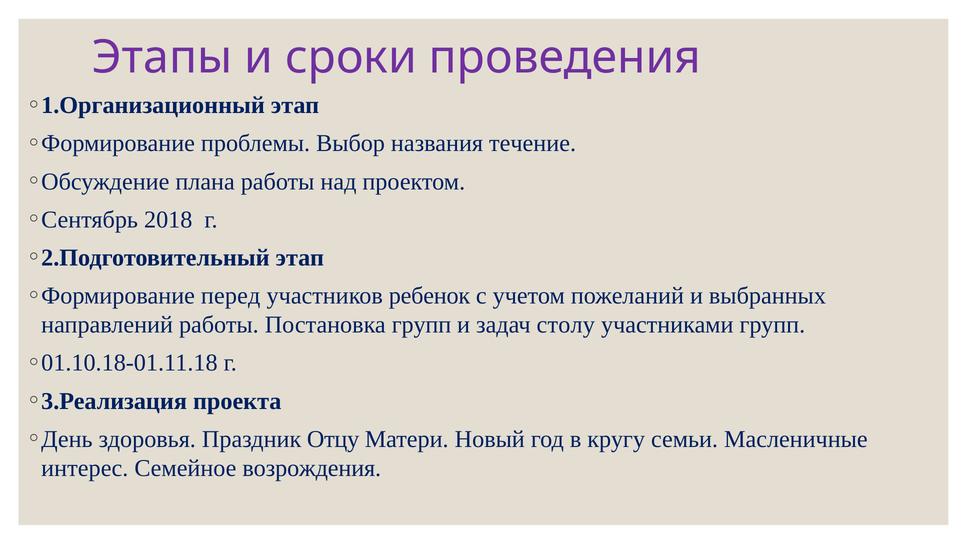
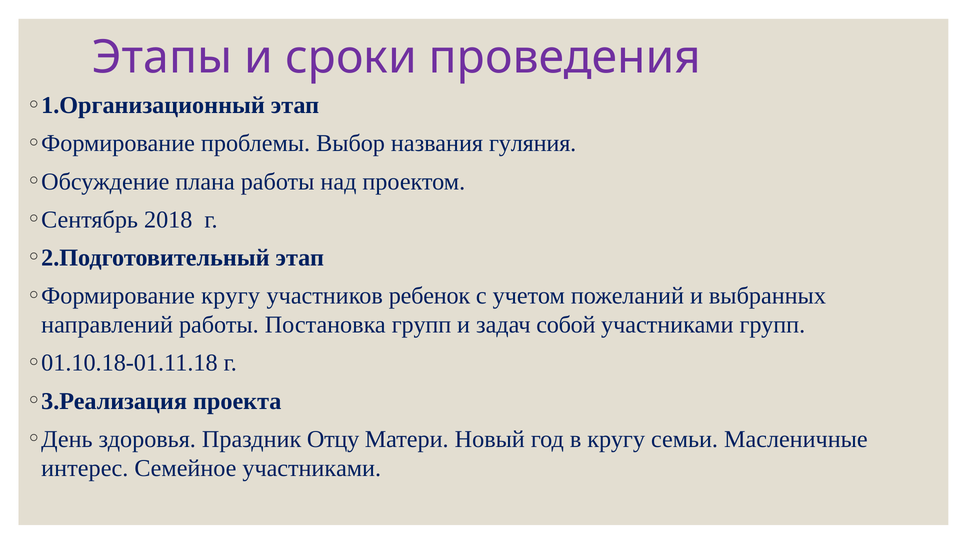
течение: течение -> гуляния (533, 143)
перед: перед -> кругу (231, 296)
столу: столу -> собой (566, 325)
Семейное возрождения: возрождения -> участниками (312, 468)
